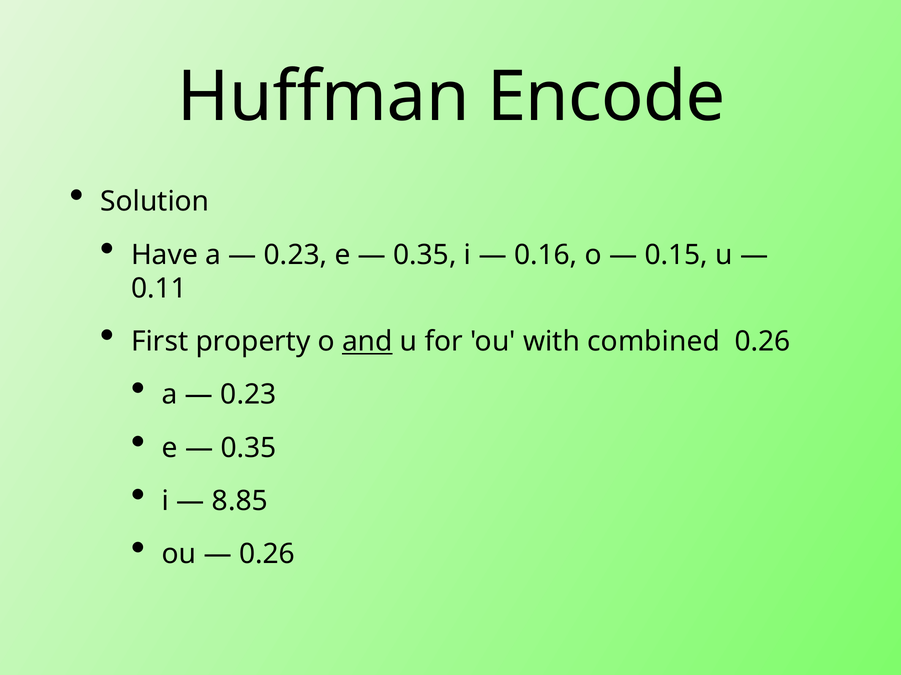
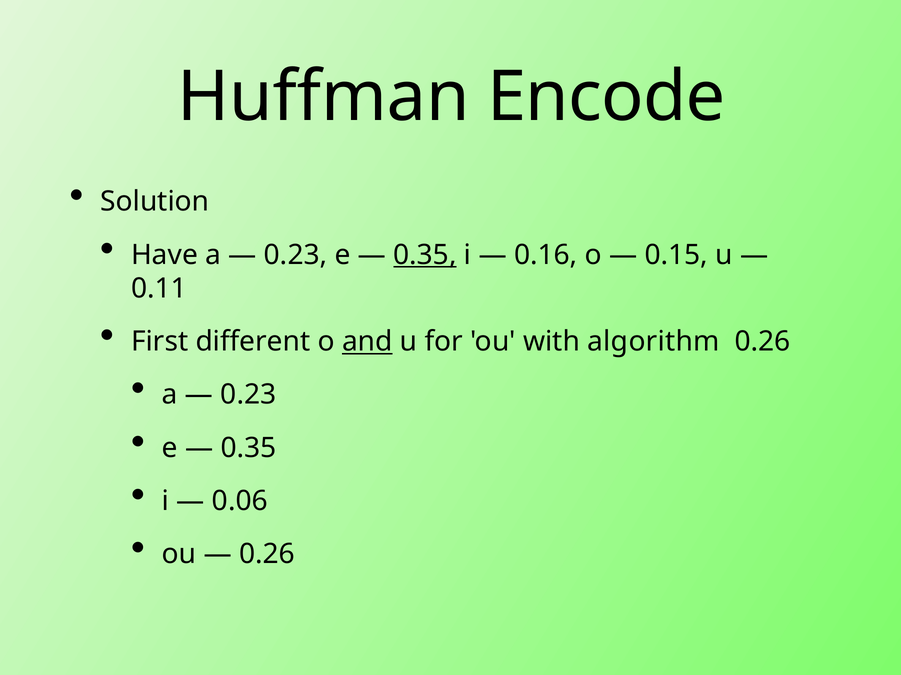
0.35 underline: none -> present (425, 255)
property: property -> different (253, 342)
combined: combined -> algorithm (654, 342)
8.85: 8.85 -> 0.06 (240, 501)
